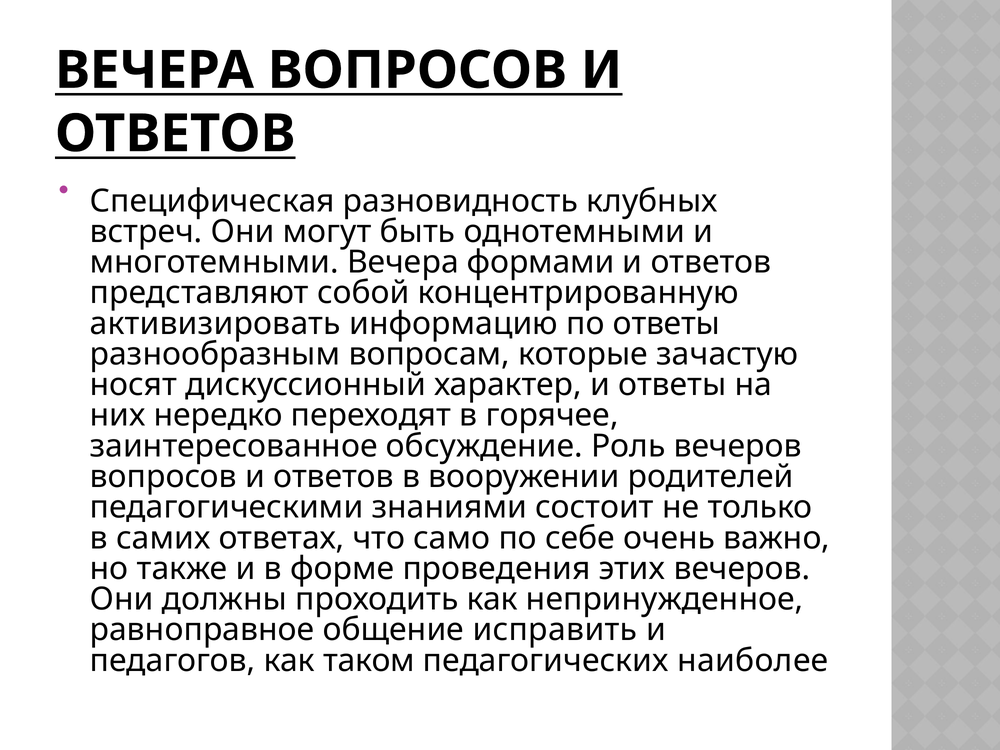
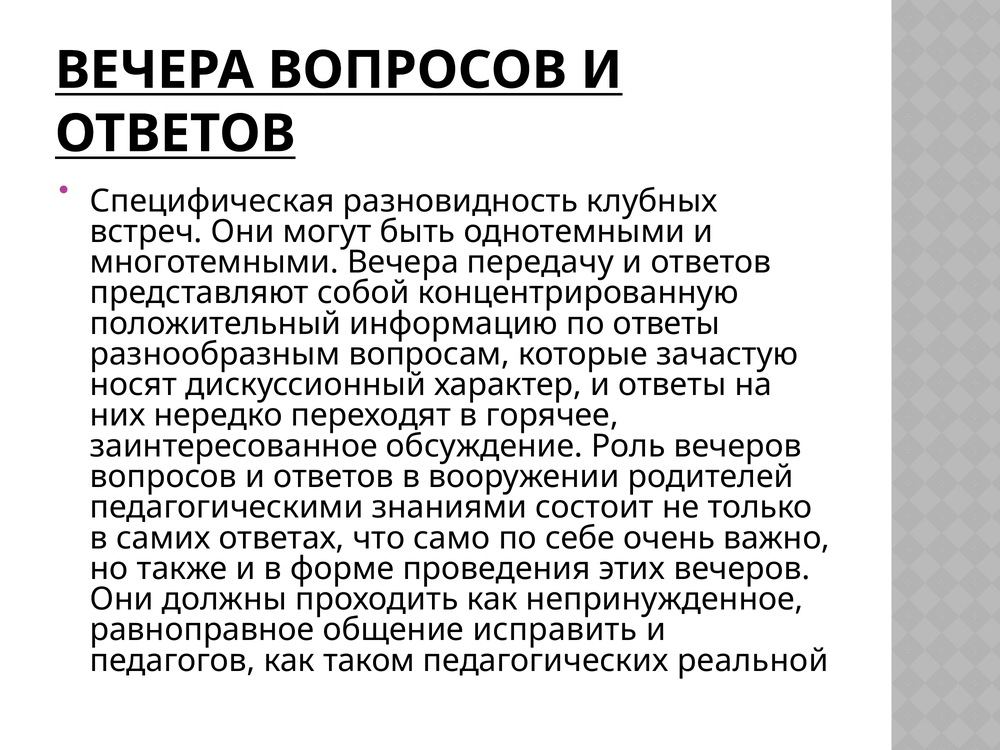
формами: формами -> передачу (541, 262)
активизировать: активизировать -> положительный (215, 324)
наиболее: наиболее -> реальной (753, 660)
